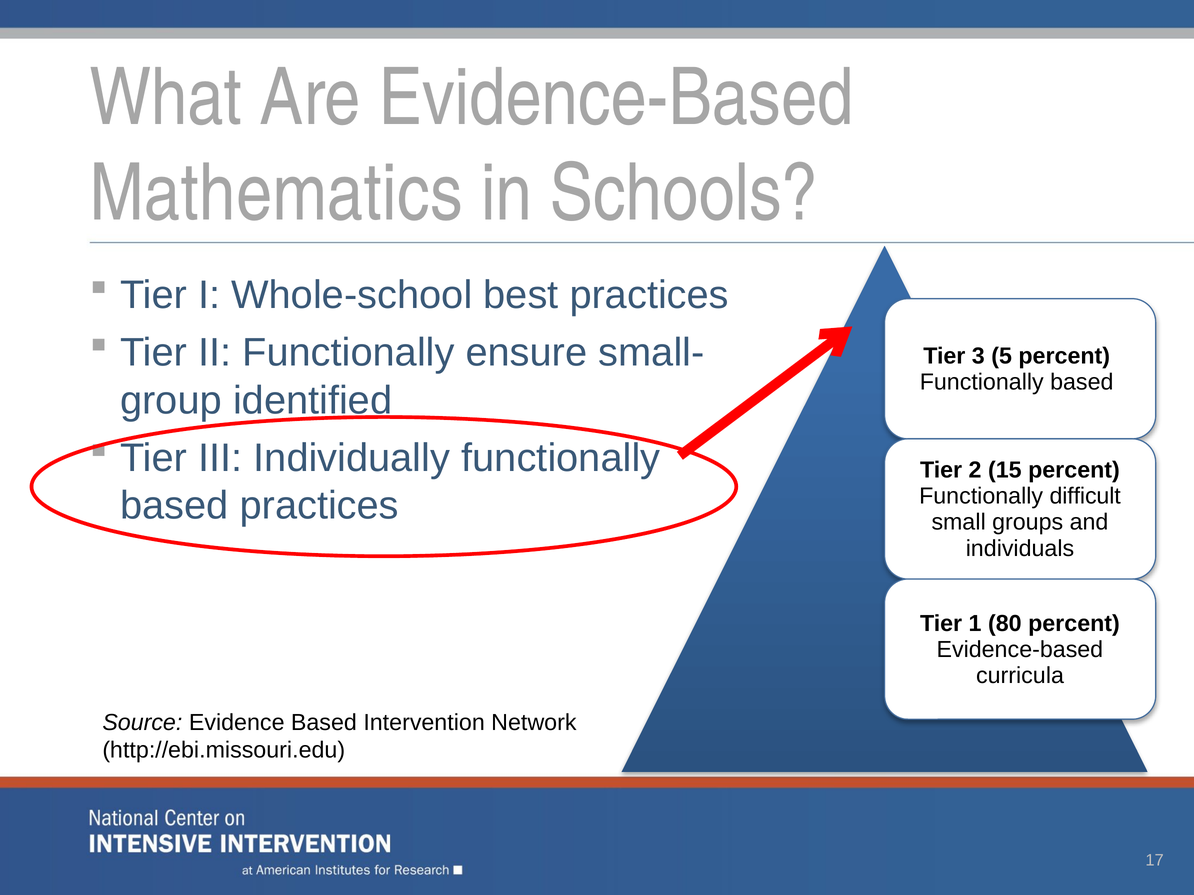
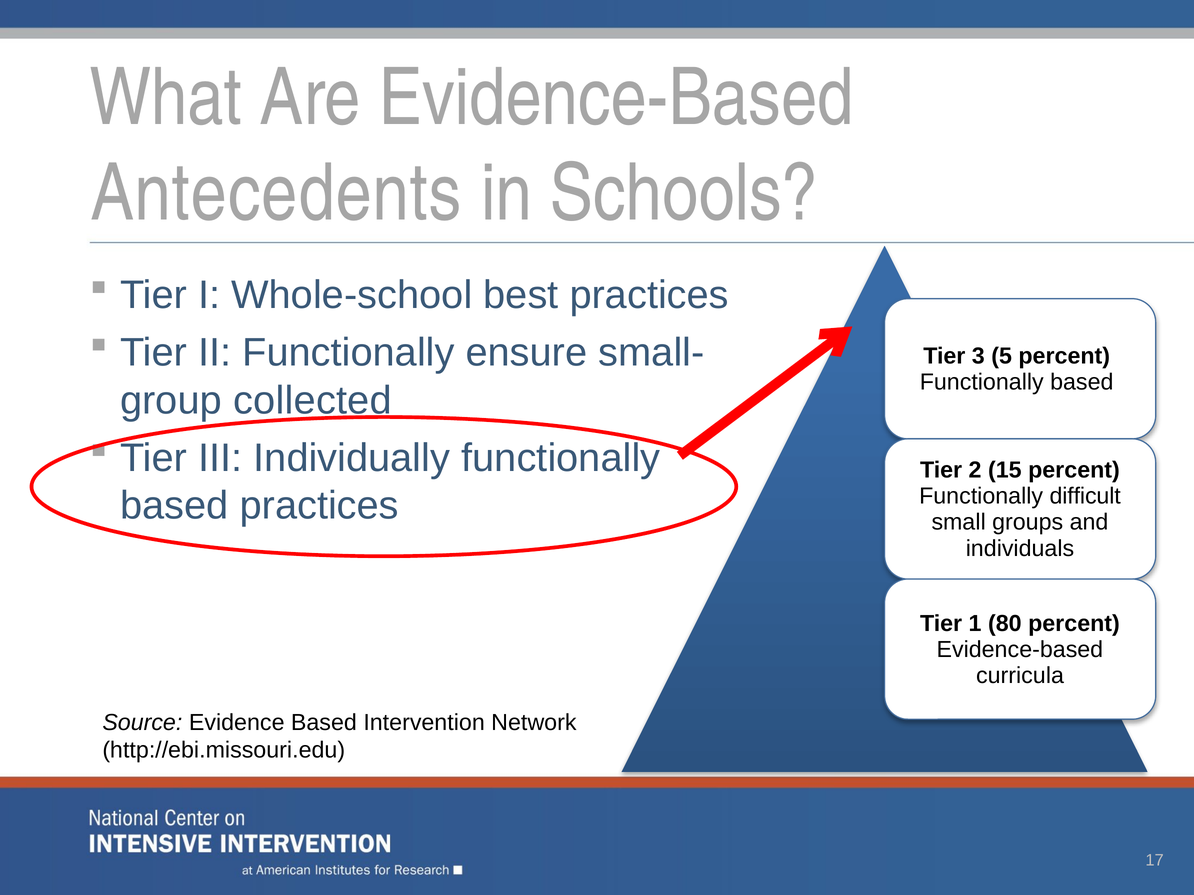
Mathematics: Mathematics -> Antecedents (276, 193)
identified: identified -> collected (313, 401)
